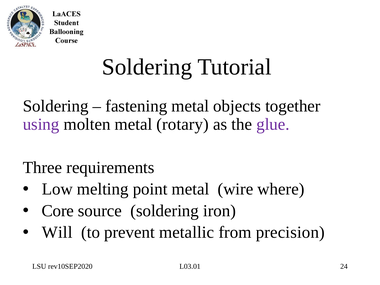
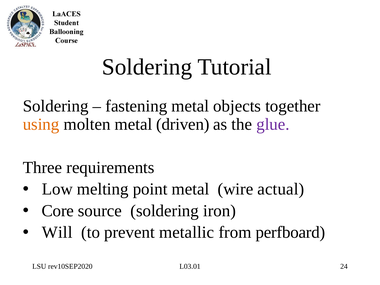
using colour: purple -> orange (41, 124)
rotary: rotary -> driven (183, 124)
where: where -> actual (281, 189)
precision: precision -> perfboard (290, 232)
